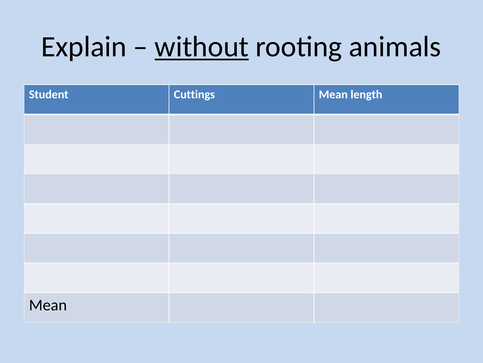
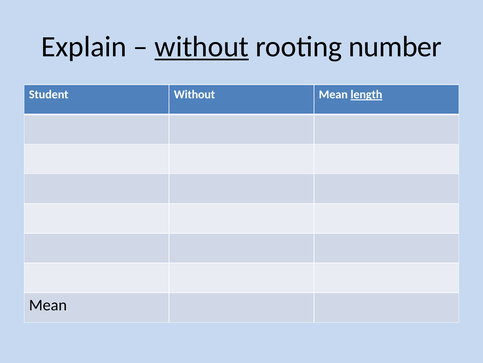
animals: animals -> number (395, 47)
Student Cuttings: Cuttings -> Without (194, 94)
length underline: none -> present (366, 94)
